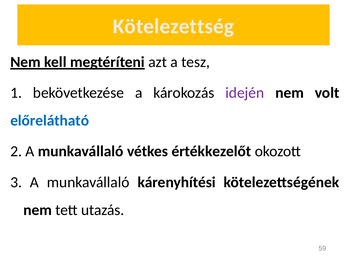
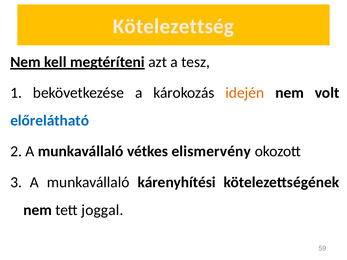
idején colour: purple -> orange (245, 93)
értékkezelőt: értékkezelőt -> elismervény (211, 152)
utazás: utazás -> joggal (102, 210)
